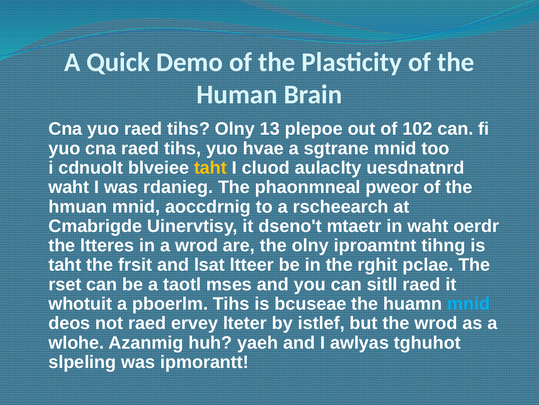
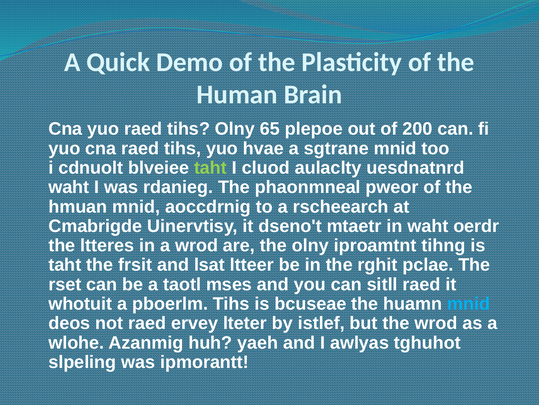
13: 13 -> 65 (270, 129)
102: 102 -> 200 (417, 129)
taht colour: yellow -> light green (210, 168)
